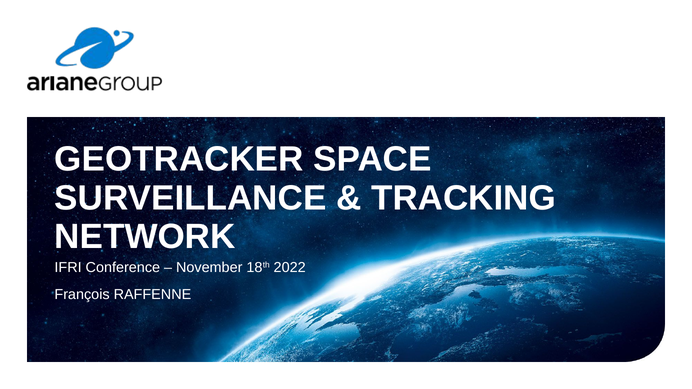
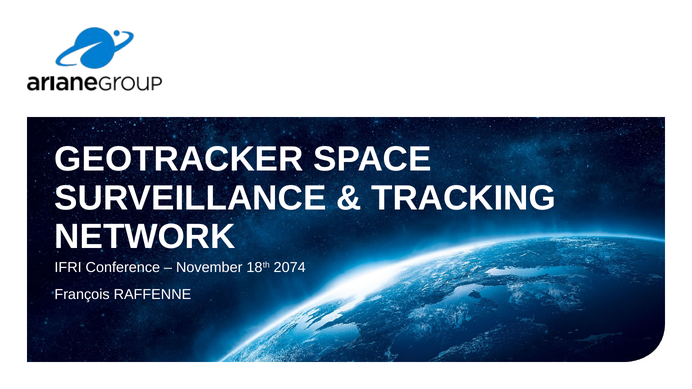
2022: 2022 -> 2074 (290, 268)
